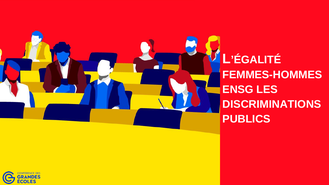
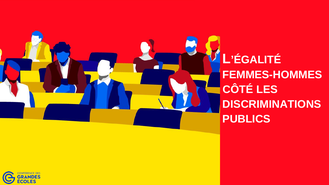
ENSG: ENSG -> CÔTÉ (238, 89)
